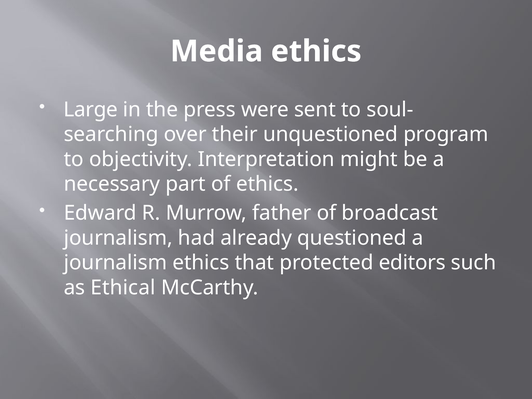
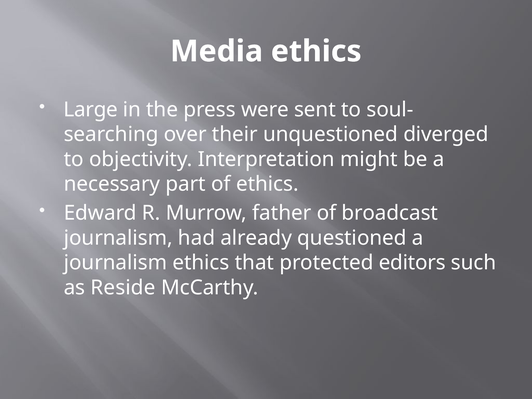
program: program -> diverged (446, 134)
Ethical: Ethical -> Reside (123, 288)
